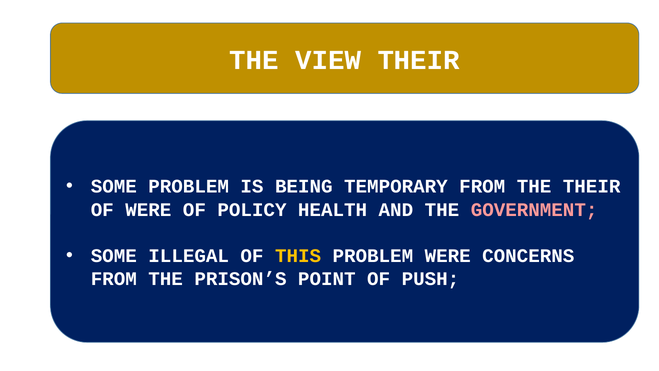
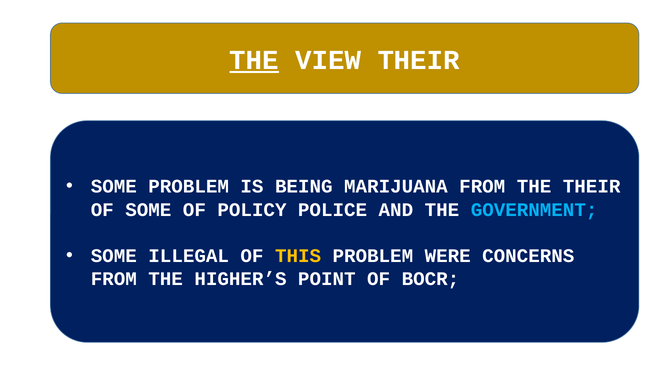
THE underline: none -> present (254, 60)
TEMPORARY: TEMPORARY -> MARIJUANA (396, 186)
OF WERE: WERE -> SOME (148, 210)
HEALTH: HEALTH -> POLICE (333, 210)
GOVERNMENT colour: pink -> light blue (534, 210)
PRISON’S: PRISON’S -> HIGHER’S (240, 279)
PUSH: PUSH -> BOCR (430, 279)
